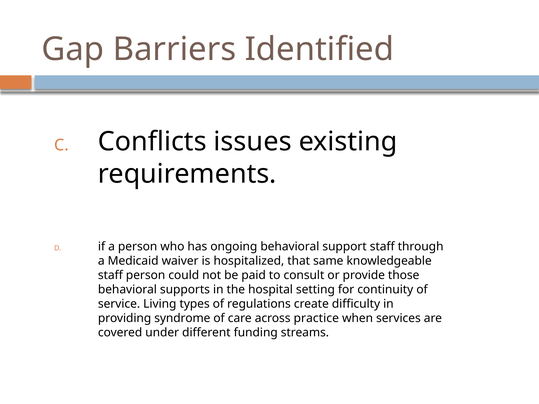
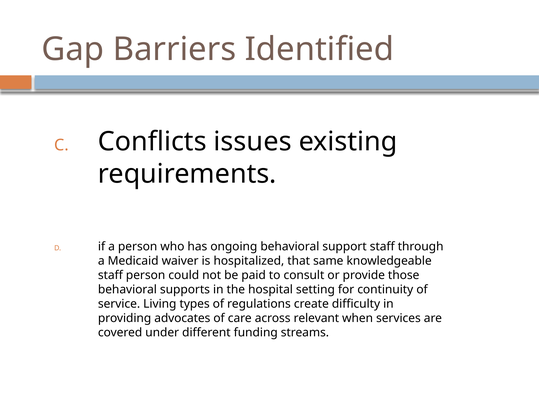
syndrome: syndrome -> advocates (182, 318)
practice: practice -> relevant (316, 318)
